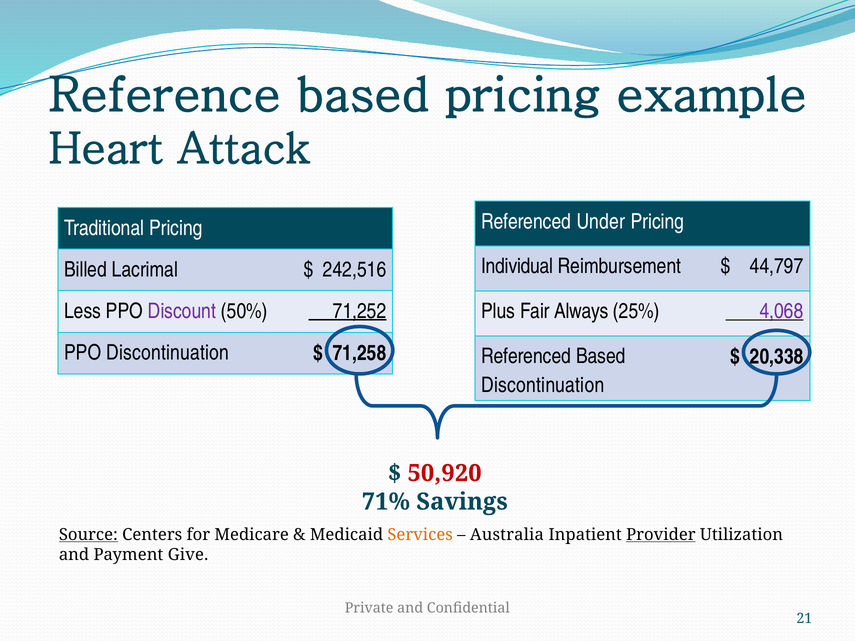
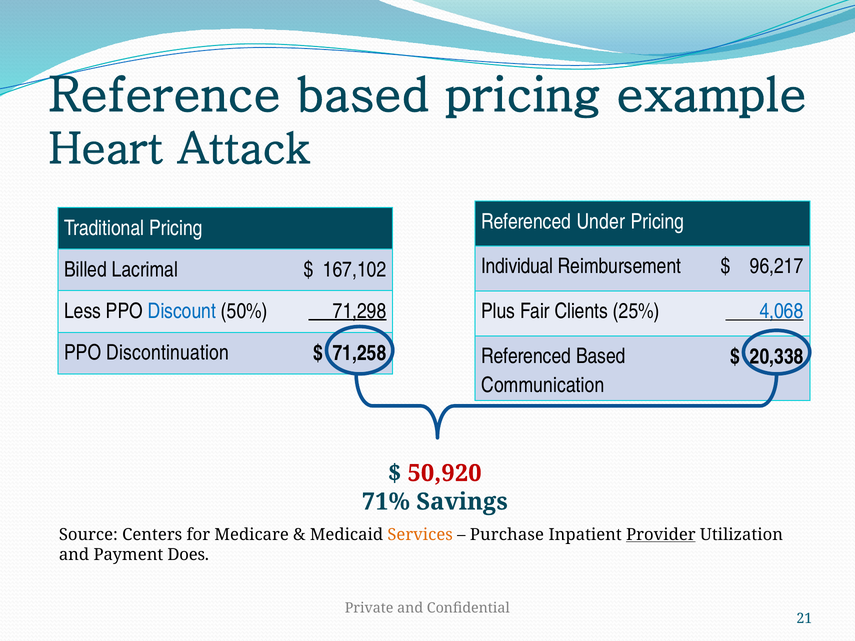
44,797: 44,797 -> 96,217 (777, 266)
242,516: 242,516 -> 167,102 (355, 270)
Discount colour: purple -> blue (182, 311)
71,252: 71,252 -> 71,298 (360, 311)
Always: Always -> Clients (581, 311)
4,068 colour: purple -> blue (782, 311)
Discontinuation: Discontinuation -> Communication (543, 386)
Source underline: present -> none (88, 535)
Australia: Australia -> Purchase (507, 535)
Give: Give -> Does (188, 555)
